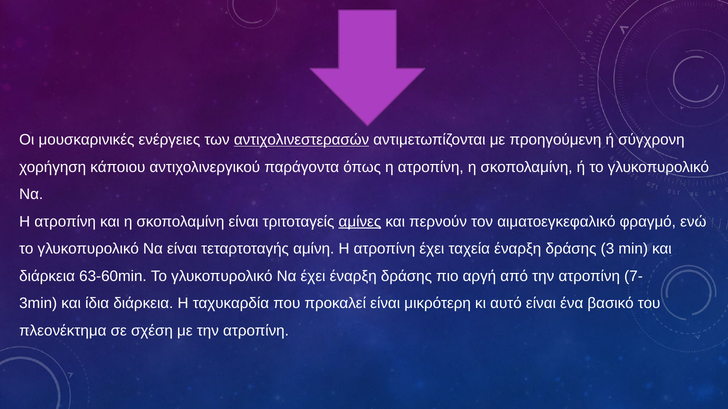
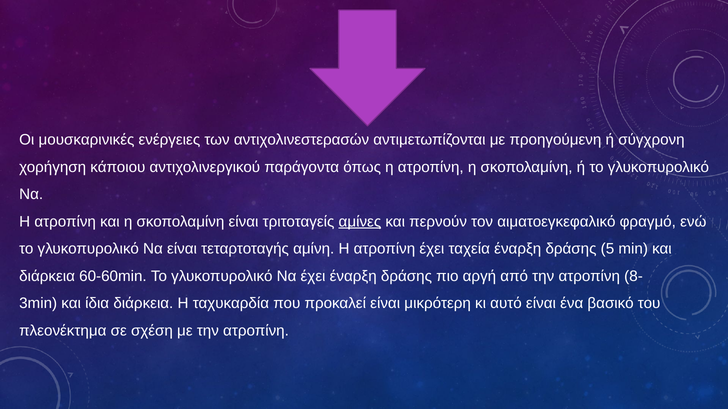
αντιχολινεστερασών underline: present -> none (302, 140)
3: 3 -> 5 (607, 249)
63-60min: 63-60min -> 60-60min (113, 276)
7-: 7- -> 8- (634, 276)
